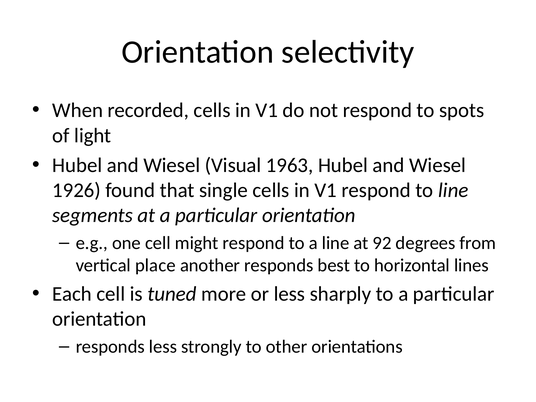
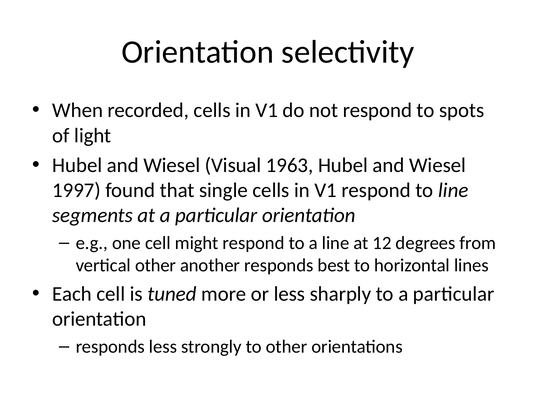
1926: 1926 -> 1997 (77, 190)
92: 92 -> 12 (382, 243)
vertical place: place -> other (155, 265)
